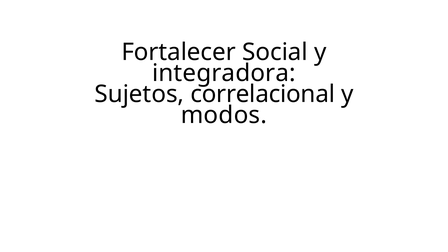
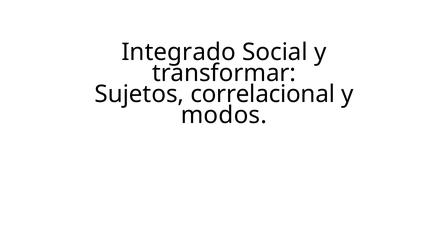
Fortalecer: Fortalecer -> Integrado (179, 52)
integradora: integradora -> transformar (224, 73)
